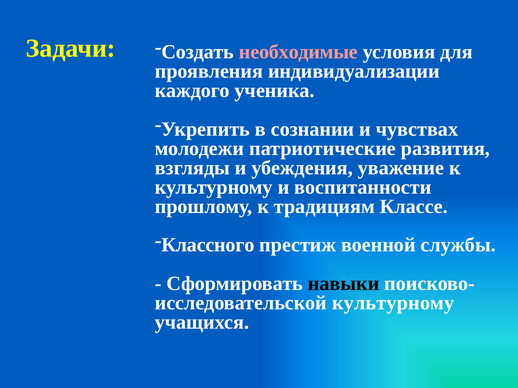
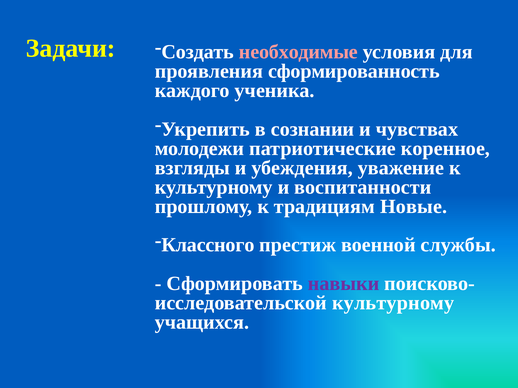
индивидуализации: индивидуализации -> сформированность (354, 71)
развития: развития -> коренное (445, 149)
Классе: Классе -> Новые (414, 207)
навыки colour: black -> purple (344, 284)
